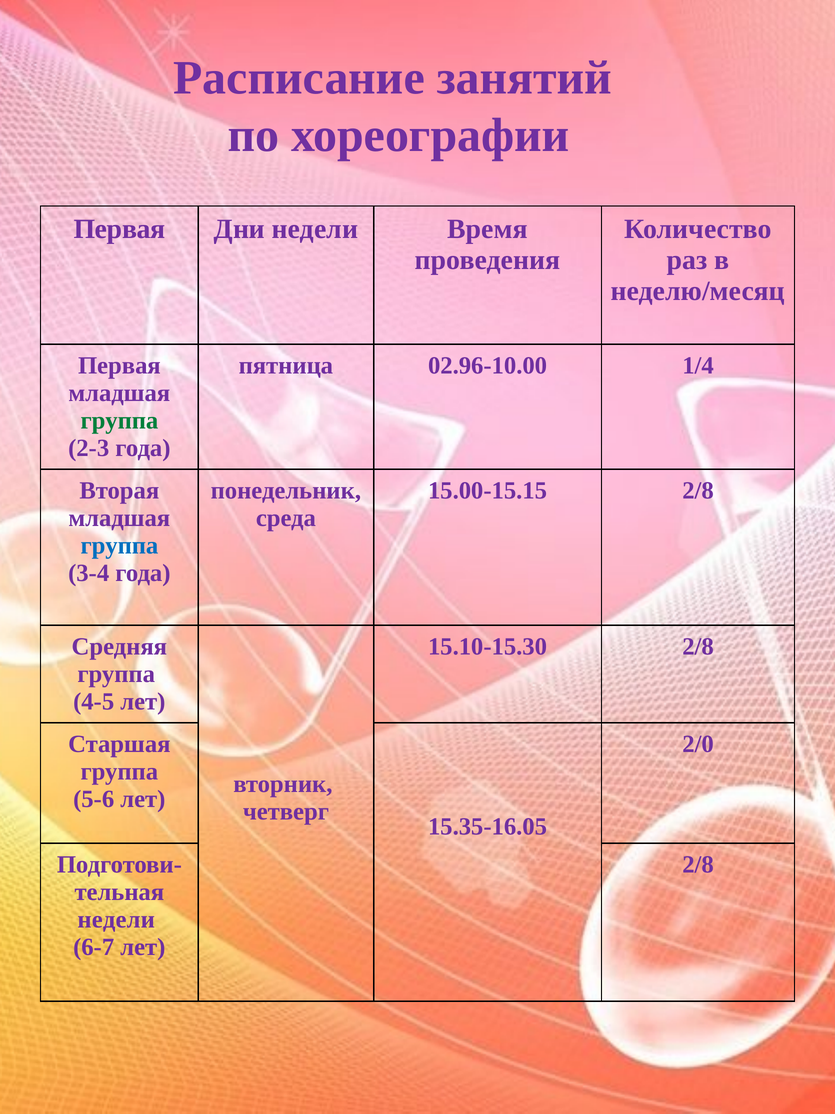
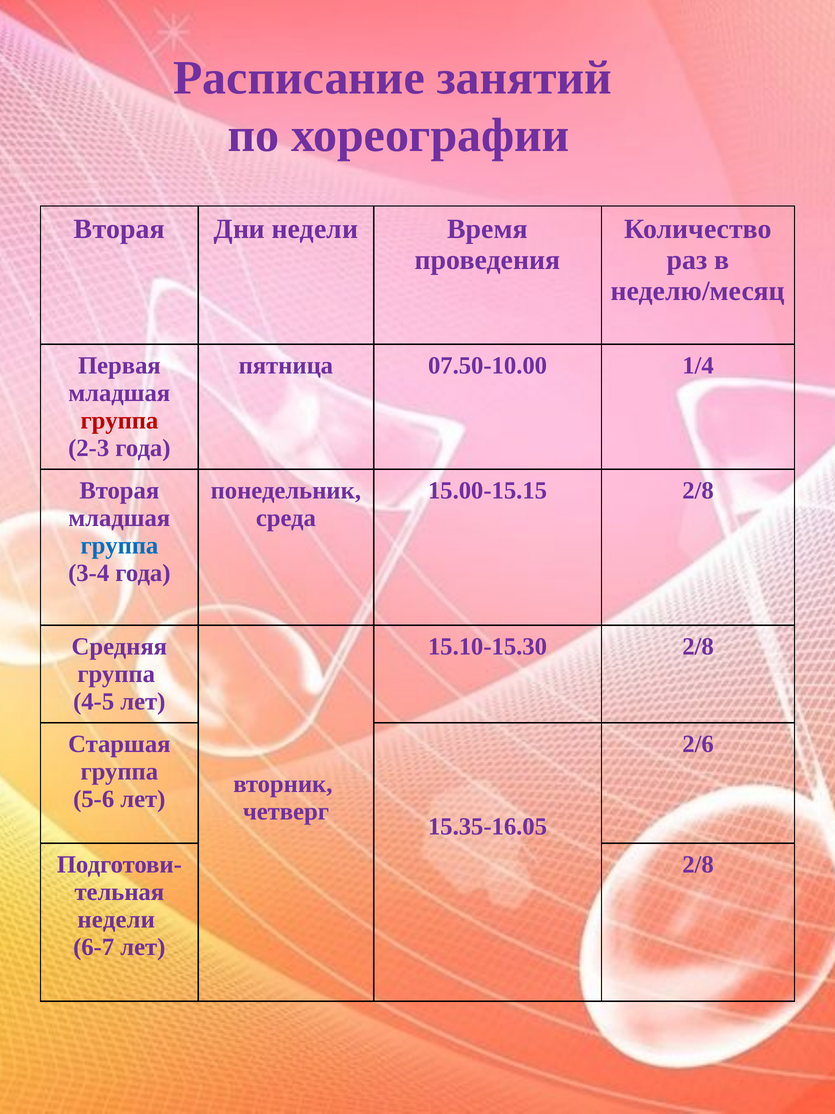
Первая: Первая -> Вторая (119, 229)
02.96-10.00: 02.96-10.00 -> 07.50-10.00 (488, 365)
группа colour: green -> red (119, 420)
2/0: 2/0 -> 2/6 (698, 744)
